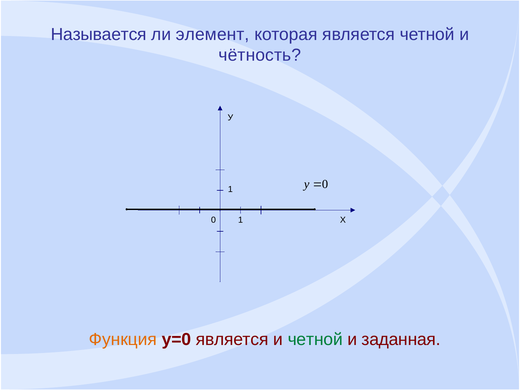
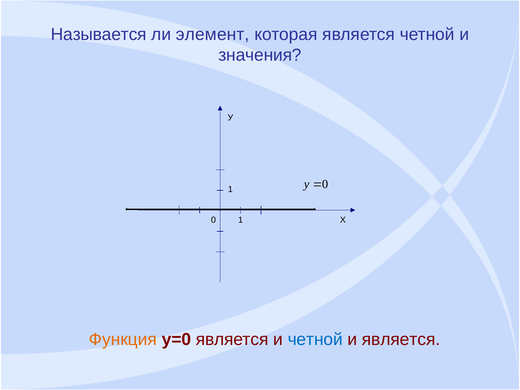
чётность: чётность -> значения (260, 55)
четной colour: green -> blue (315, 339)
и заданная: заданная -> является (401, 339)
